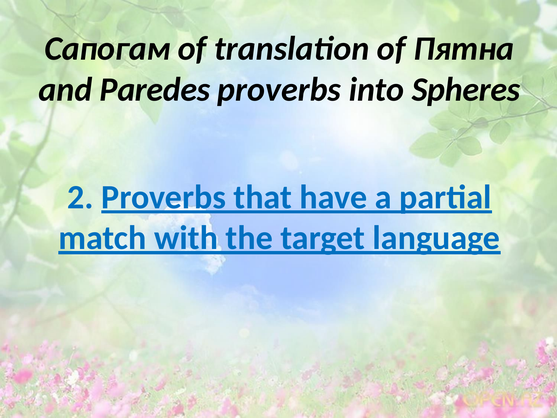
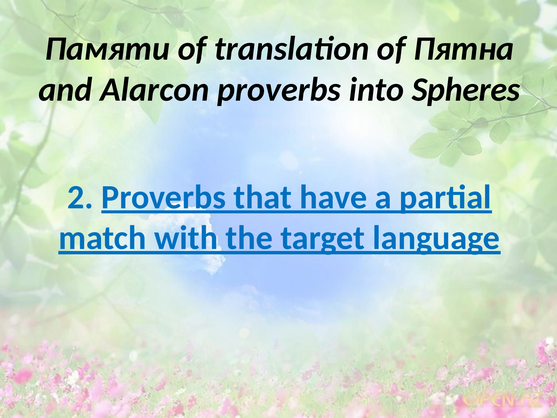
Сапогам: Сапогам -> Памяти (107, 49)
Paredes: Paredes -> Alarcon (155, 89)
